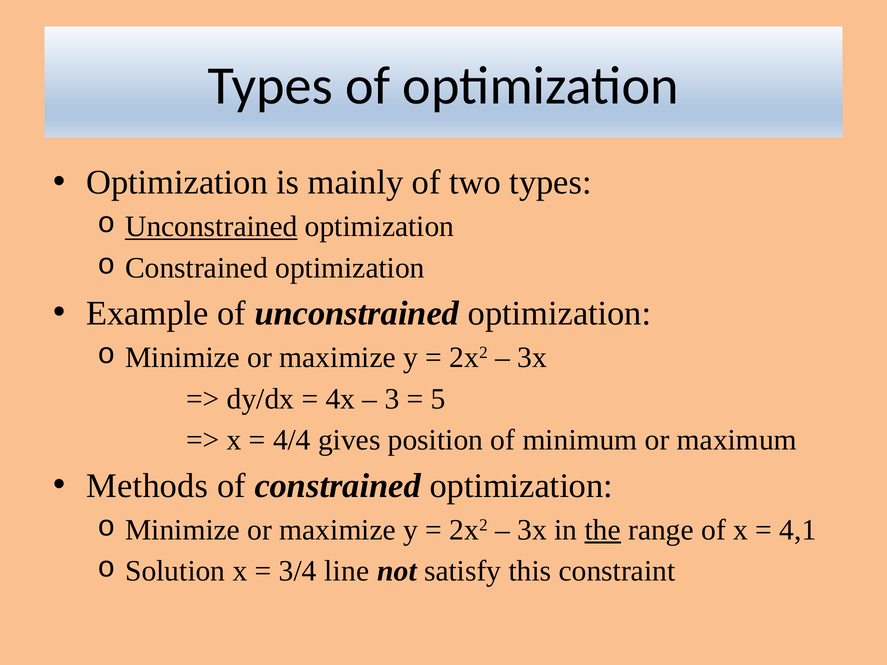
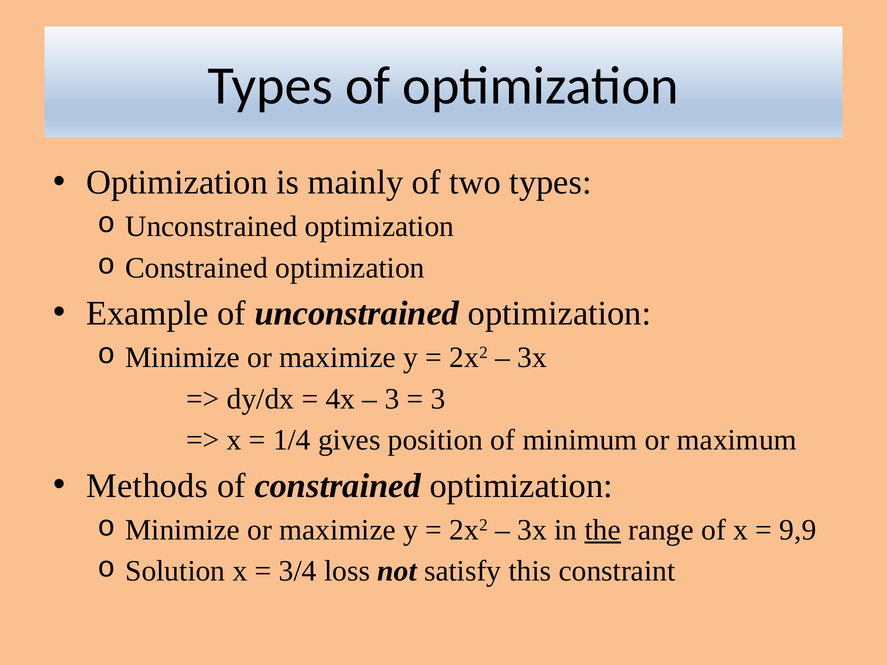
Unconstrained underline: present -> none (211, 227)
5: 5 -> 3 (438, 399)
4/4: 4/4 -> 1/4 (292, 440)
4,1: 4,1 -> 9,9 (798, 530)
line: line -> loss (347, 571)
